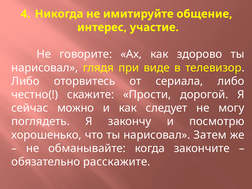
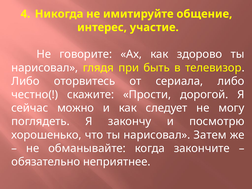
виде: виде -> быть (157, 68)
расскажите: расскажите -> неприятнее (117, 162)
